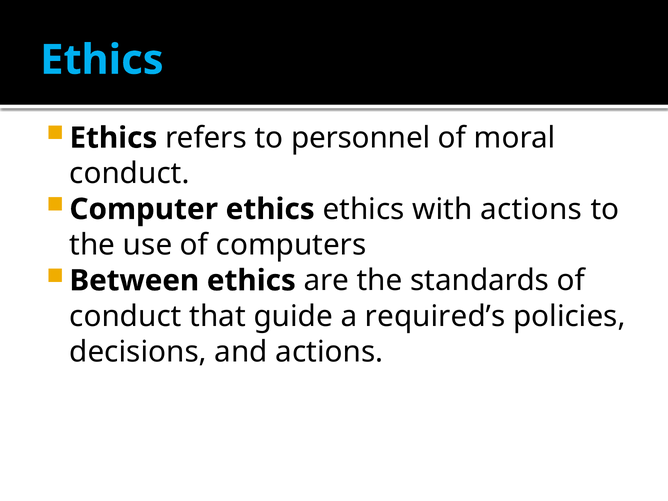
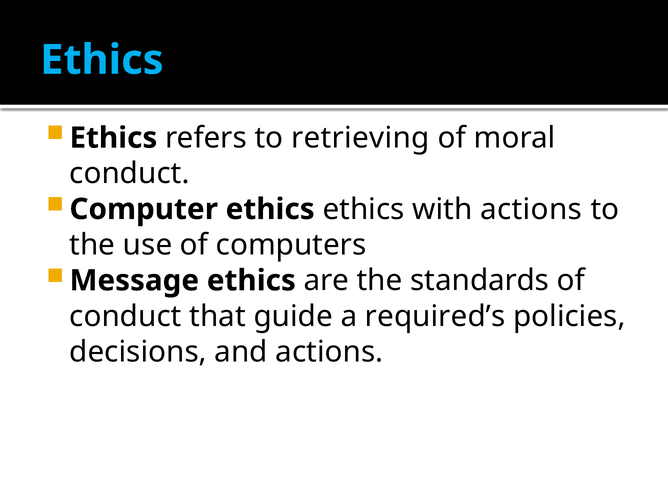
personnel: personnel -> retrieving (361, 138)
Between: Between -> Message (134, 281)
